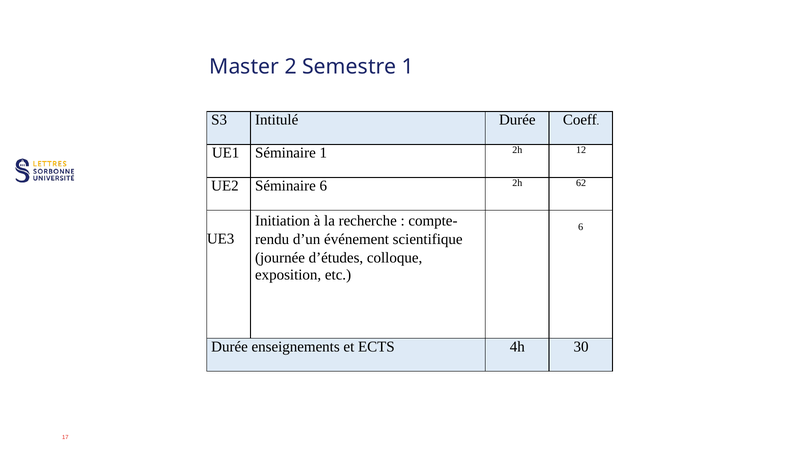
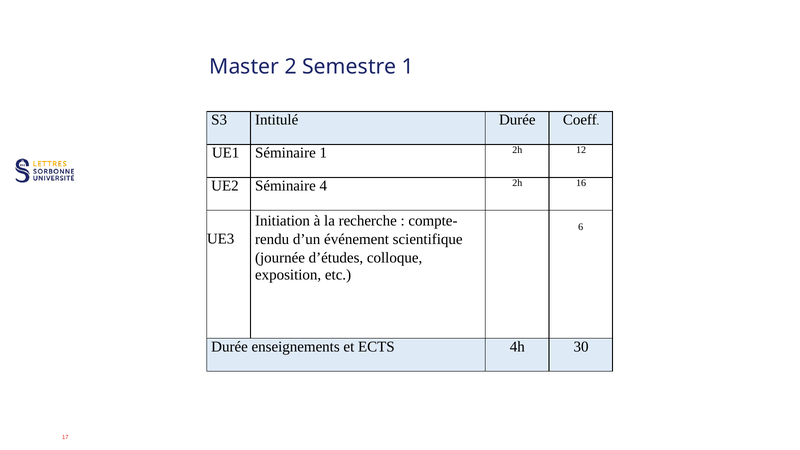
Séminaire 6: 6 -> 4 (323, 186)
62: 62 -> 16 (581, 183)
